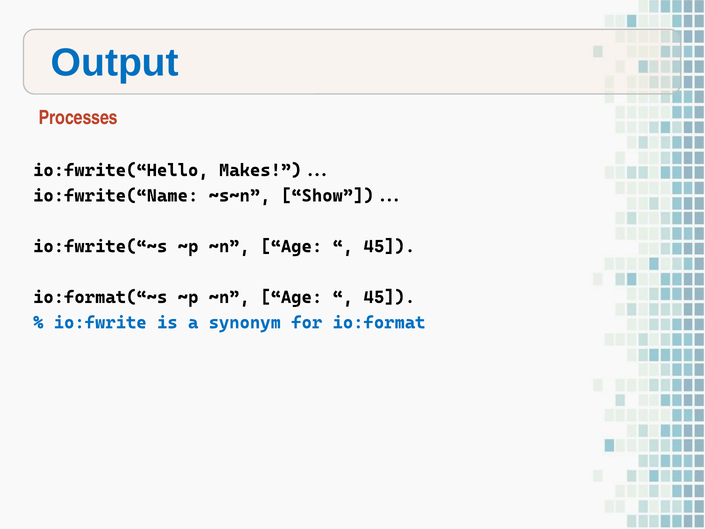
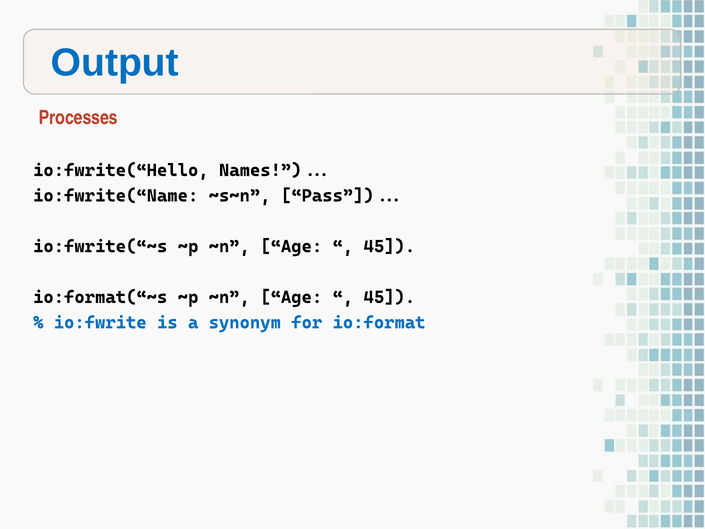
Makes: Makes -> Names (265, 170)
Show: Show -> Pass (333, 195)
